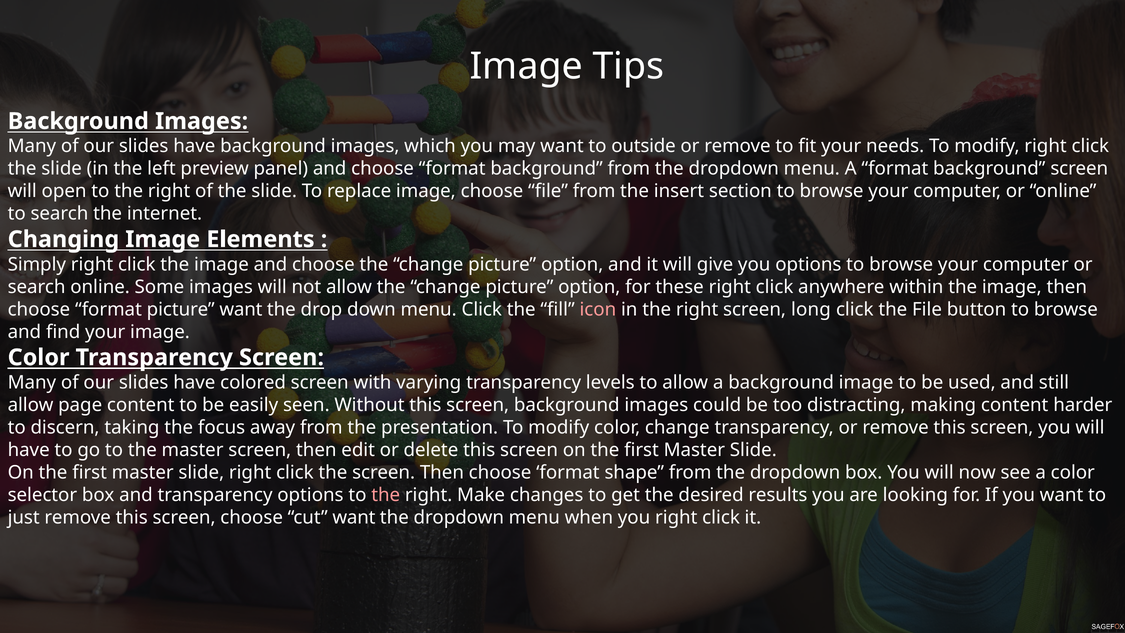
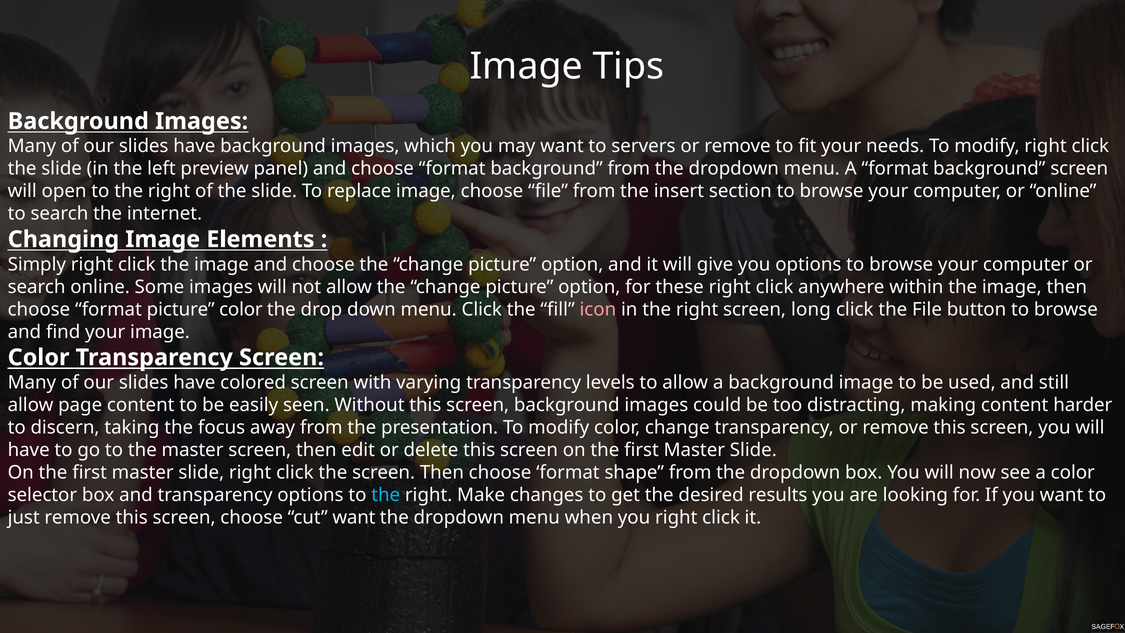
outside: outside -> servers (643, 146)
picture want: want -> color (241, 309)
the colour: pink -> light blue (386, 495)
